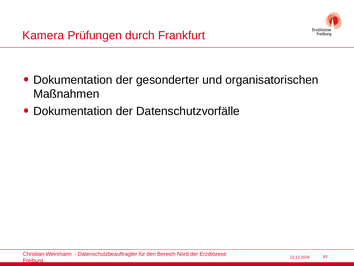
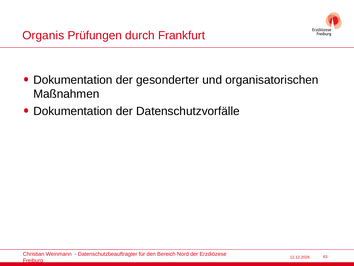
Kamera: Kamera -> Organis (43, 35)
